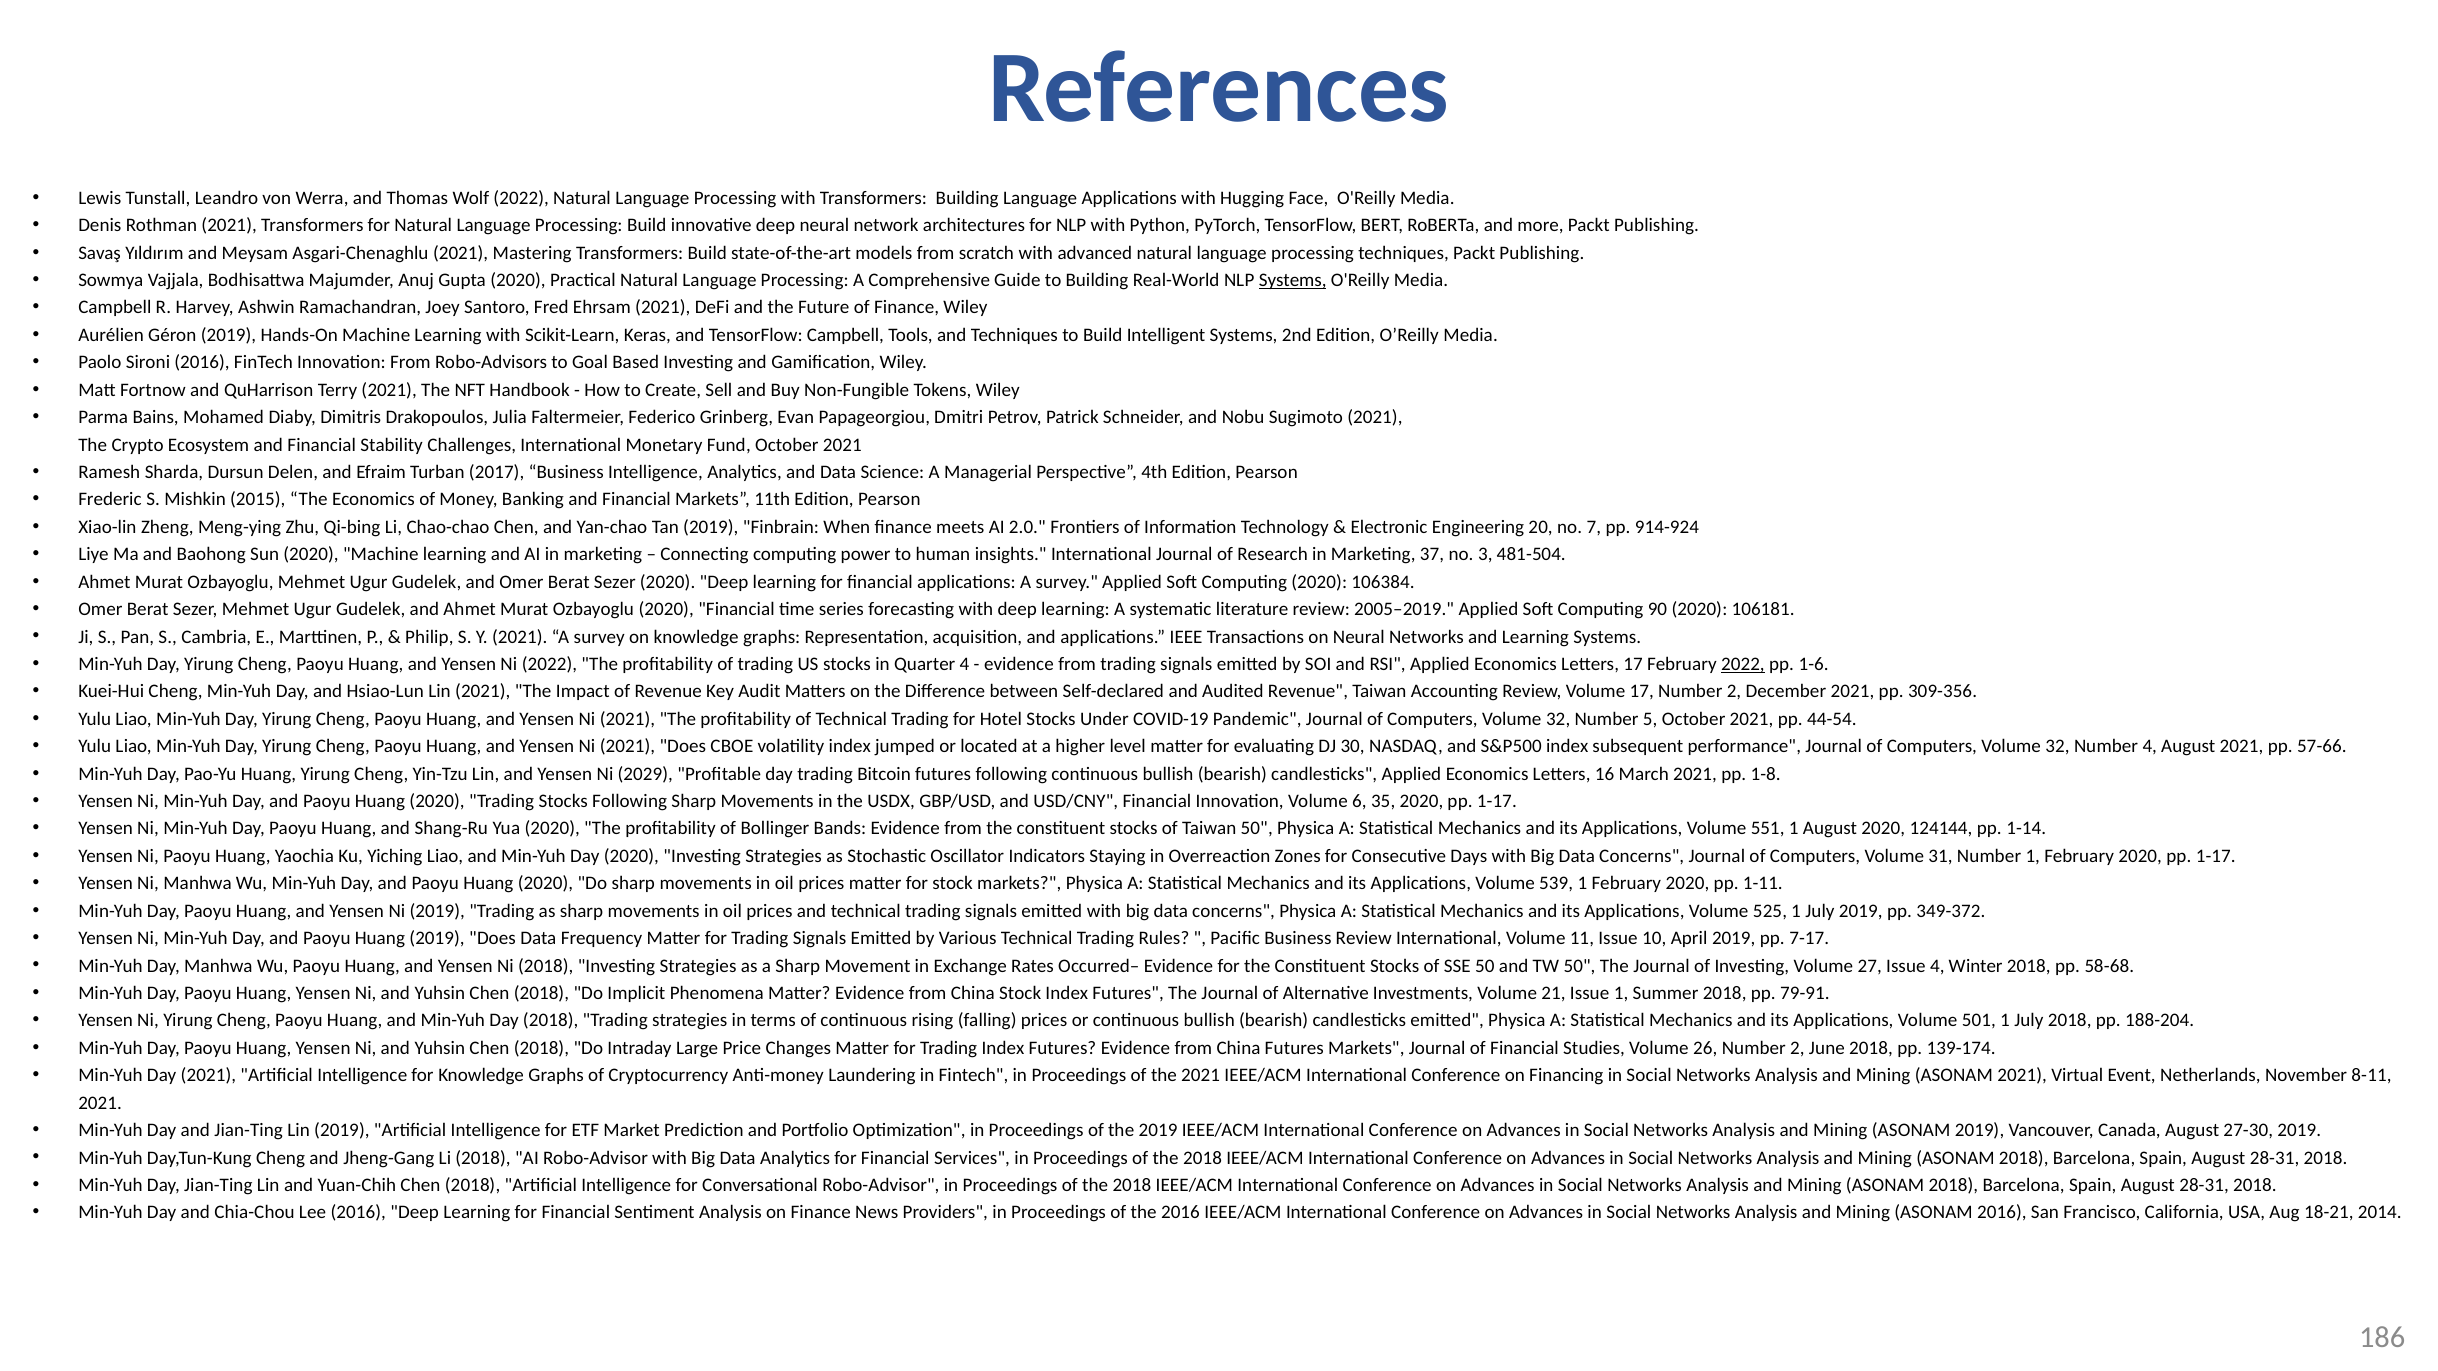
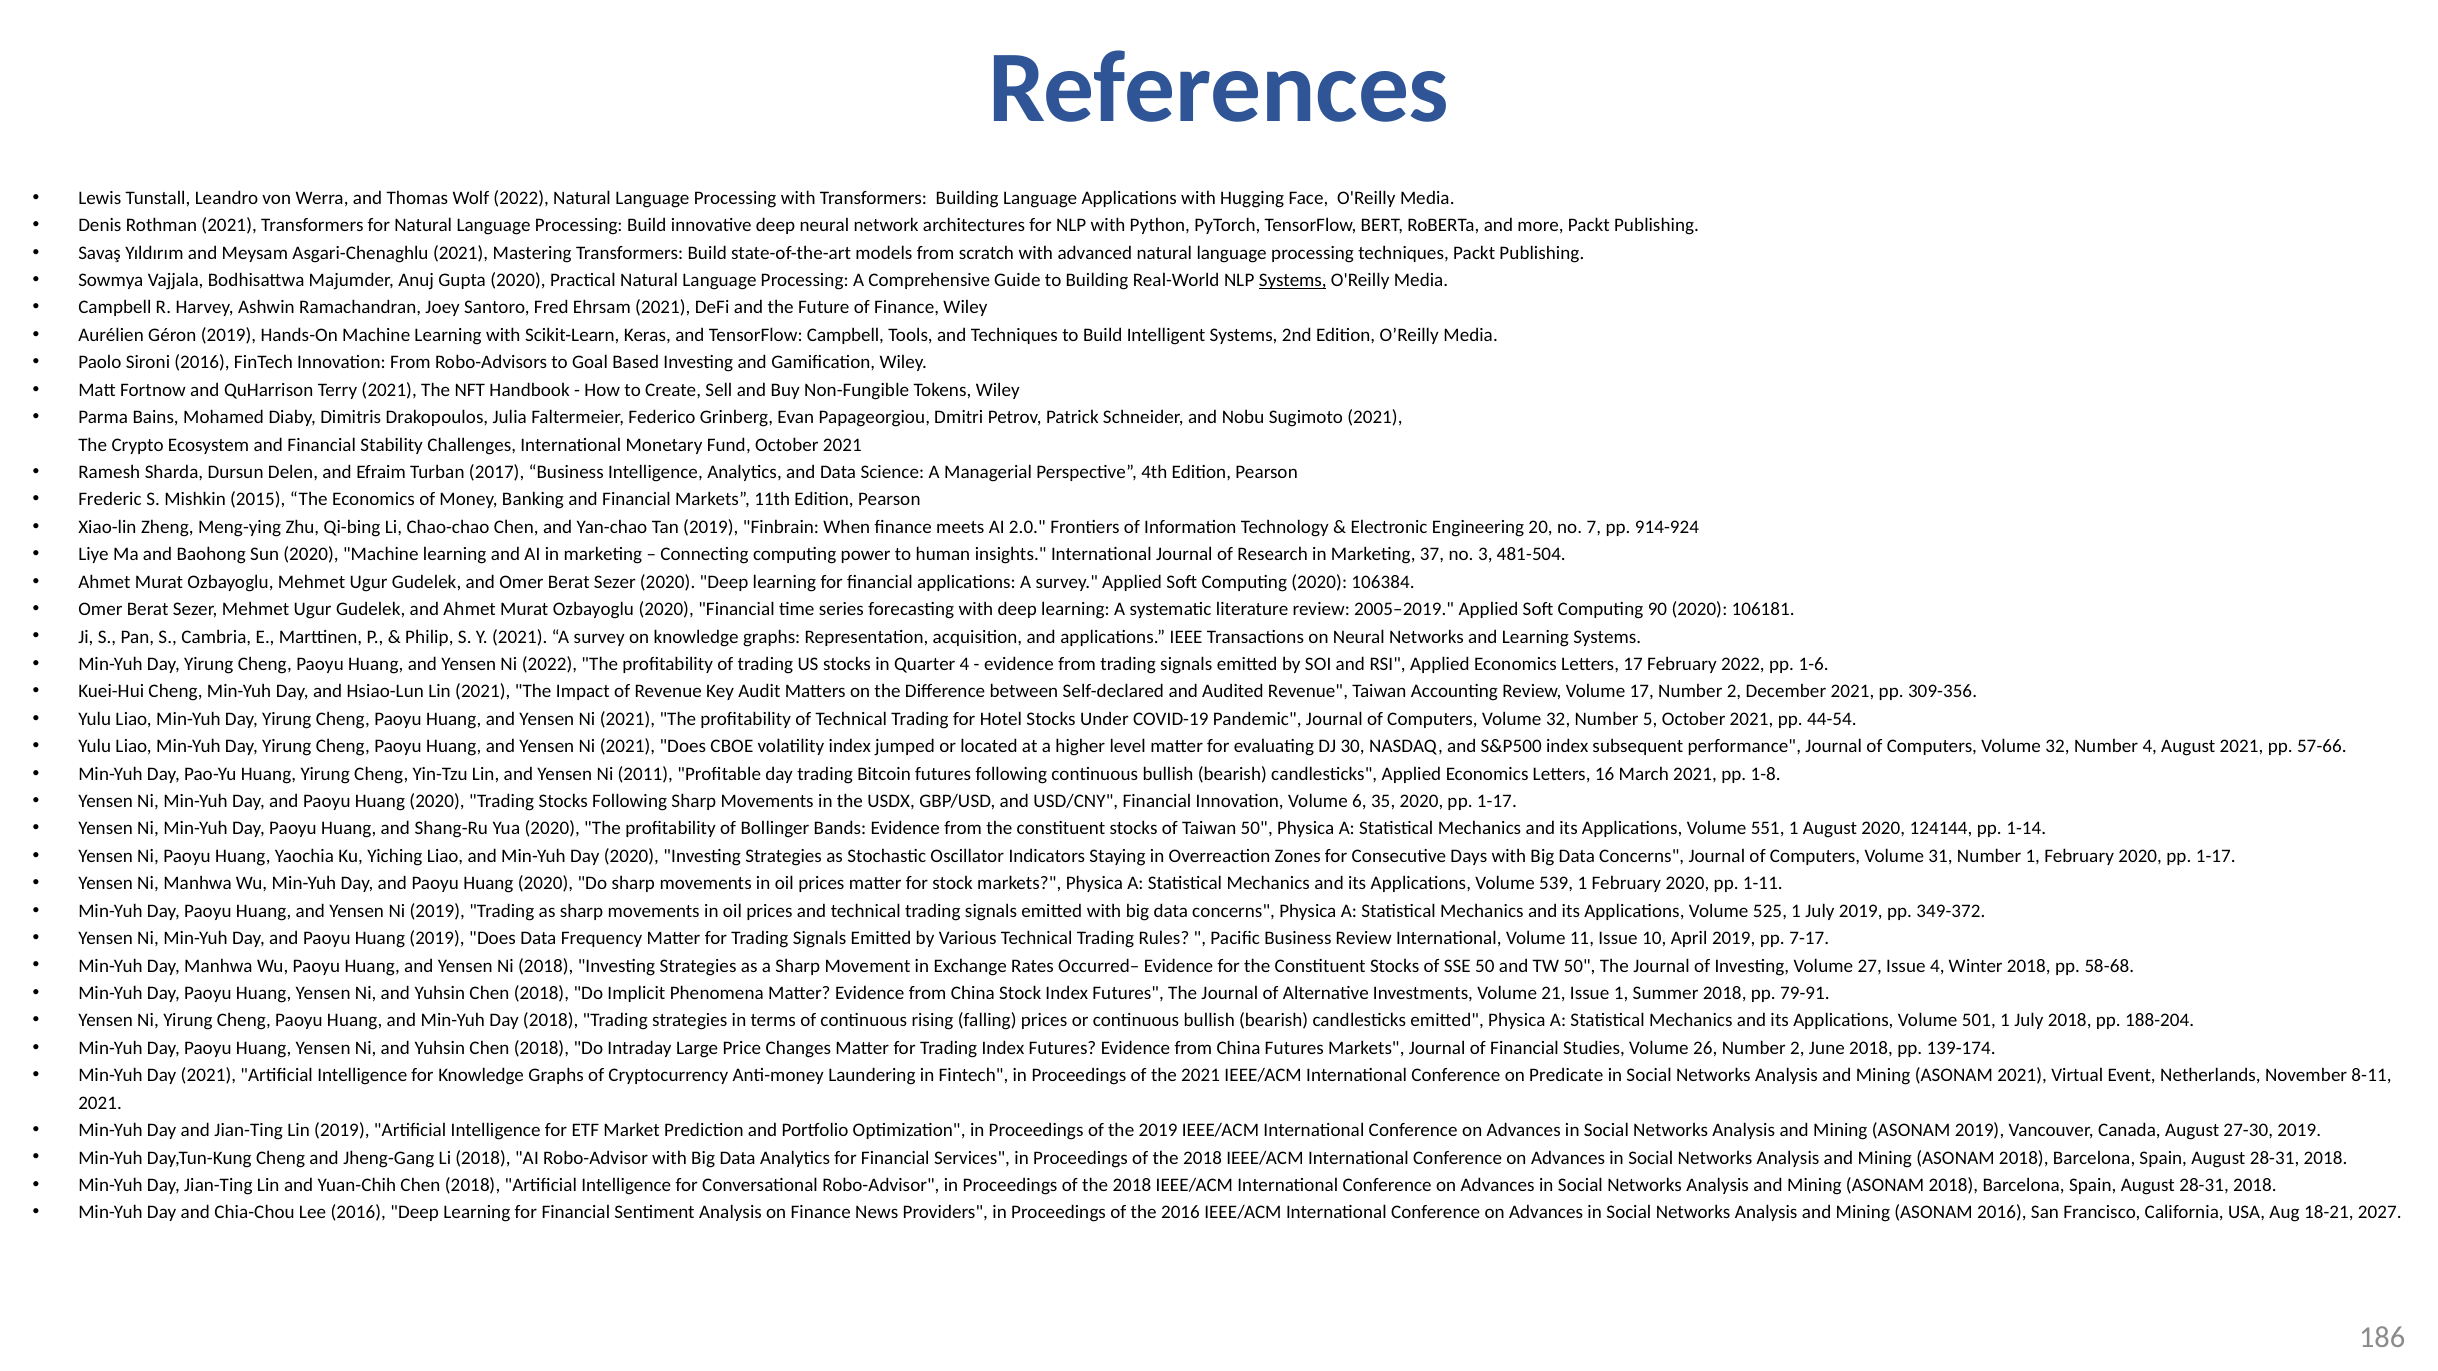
2022 underline: present -> none (1743, 664)
2029: 2029 -> 2011 (645, 774)
Financing: Financing -> Predicate (1566, 1076)
2014: 2014 -> 2027 (2380, 1213)
